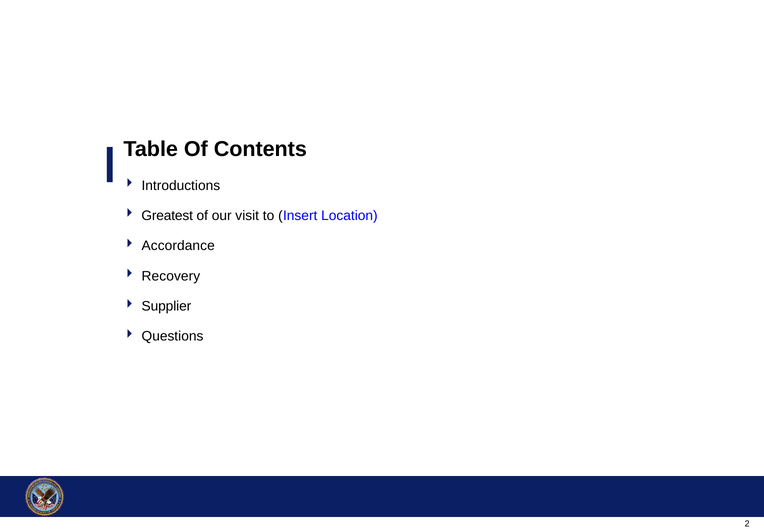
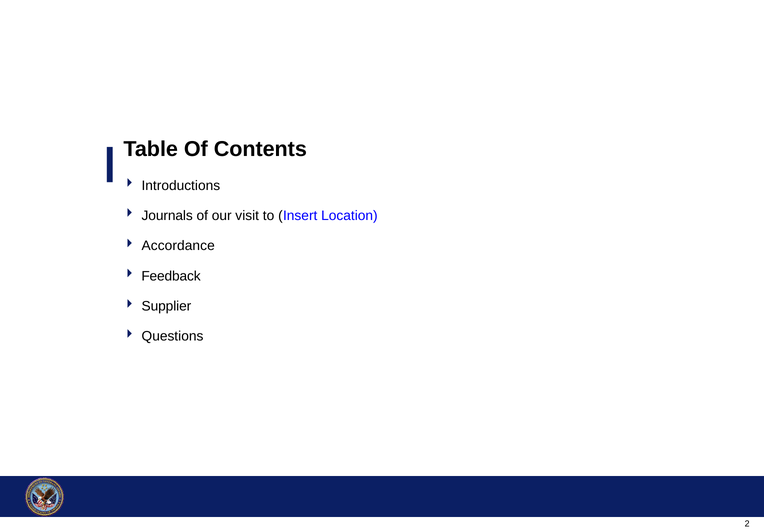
Greatest: Greatest -> Journals (167, 216)
Recovery: Recovery -> Feedback (171, 276)
